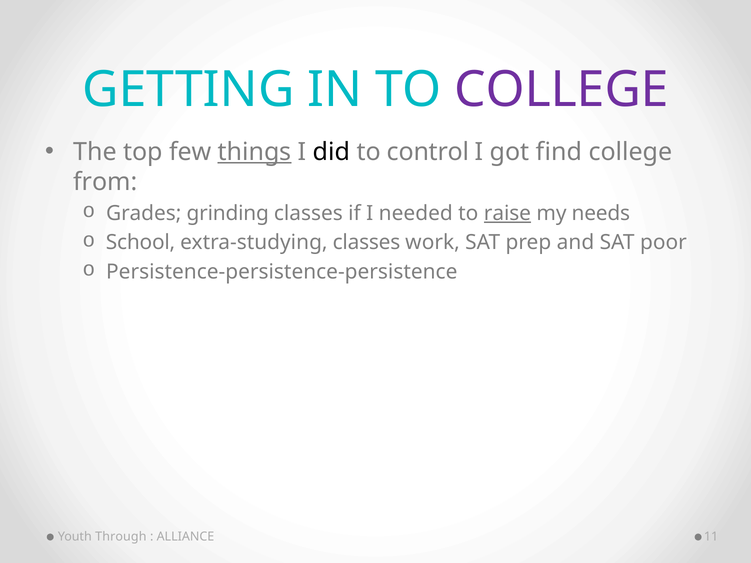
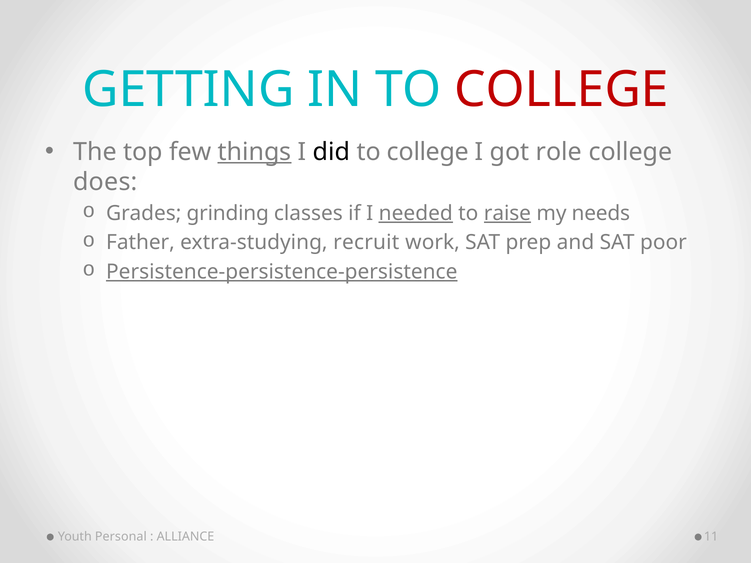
COLLEGE colour: purple -> red (562, 90)
control: control -> college (428, 152)
find: find -> role (559, 152)
from: from -> does (105, 182)
needed underline: none -> present (416, 213)
School: School -> Father (140, 243)
extra-studying classes: classes -> recruit (366, 243)
Persistence-persistence-persistence underline: none -> present (282, 272)
Through: Through -> Personal (121, 537)
